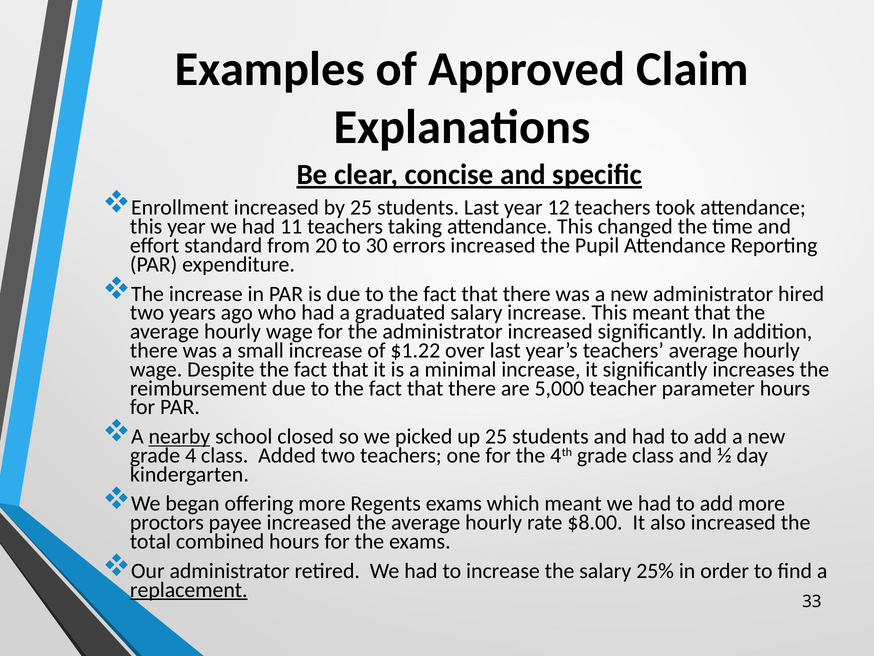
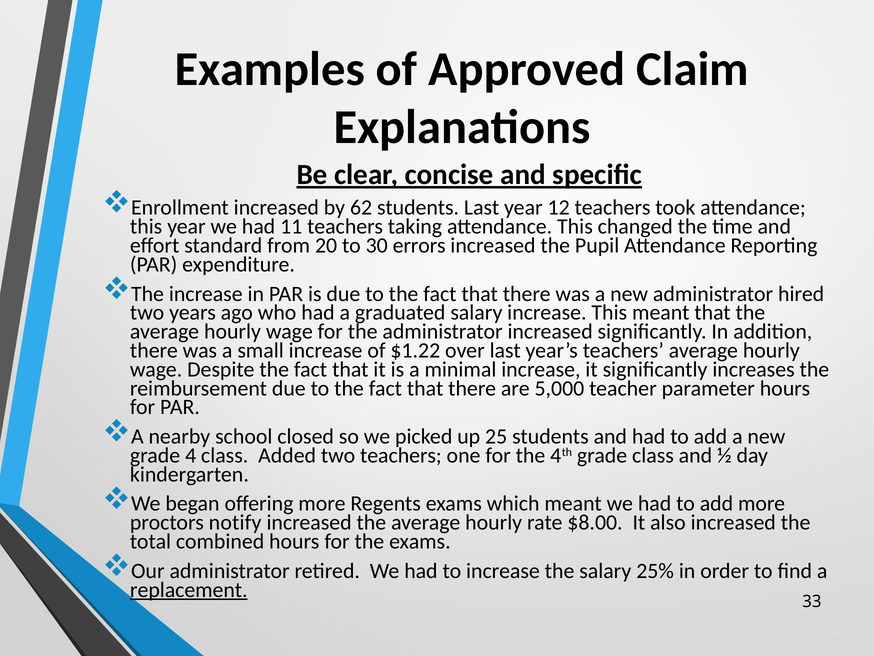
by 25: 25 -> 62 (361, 208)
nearby underline: present -> none (179, 436)
payee: payee -> notify (235, 522)
